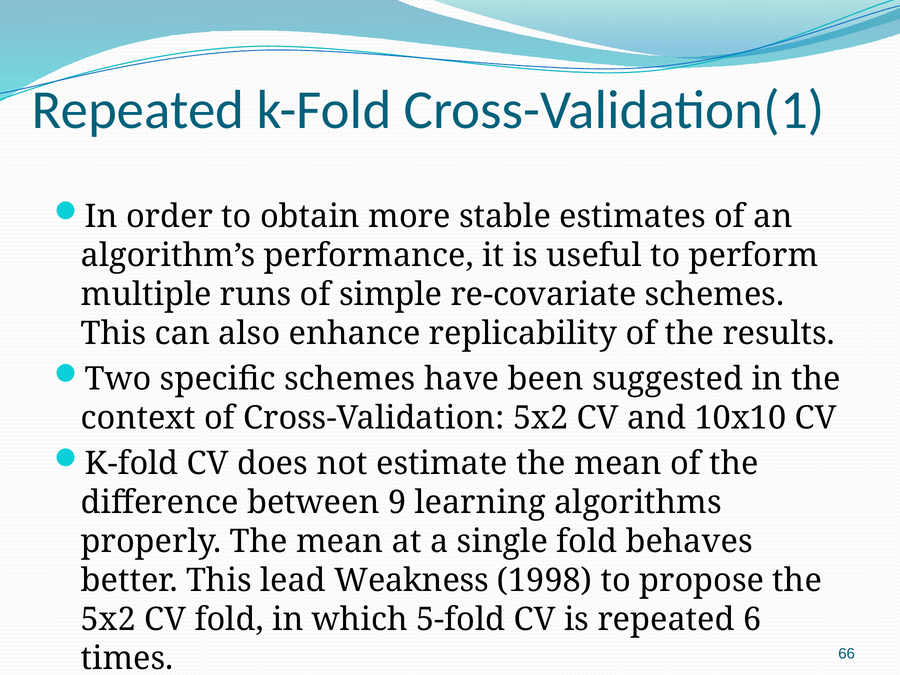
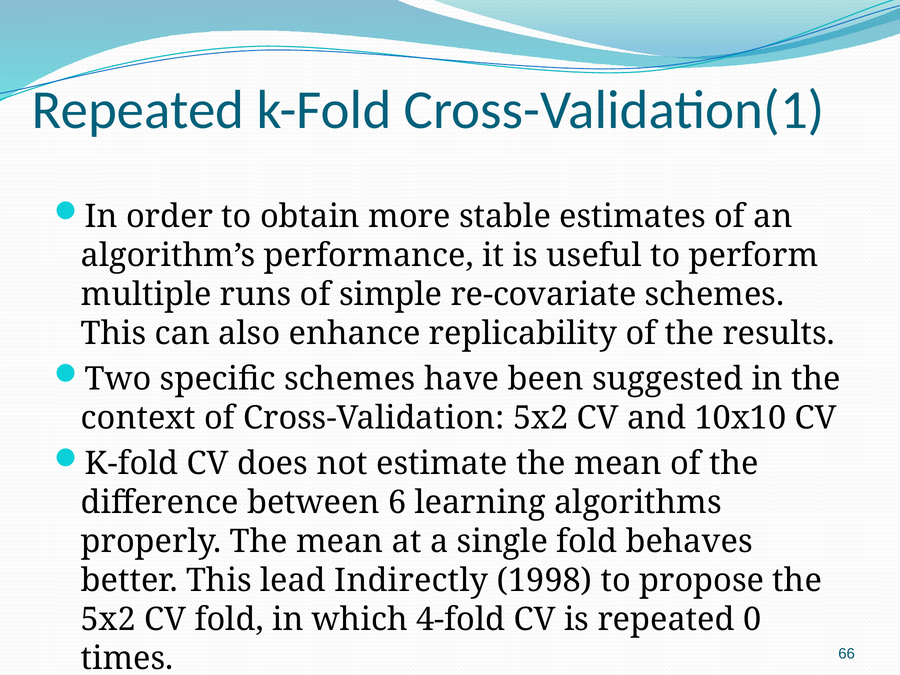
9: 9 -> 6 (397, 503)
Weakness: Weakness -> Indirectly (411, 580)
5-fold: 5-fold -> 4-fold (461, 619)
6: 6 -> 0 (752, 619)
